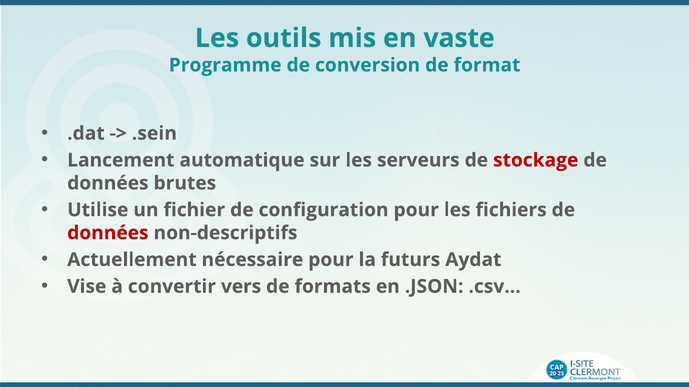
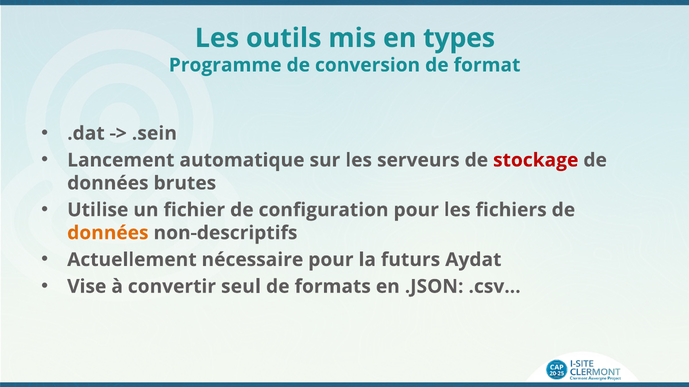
vaste: vaste -> types (459, 38)
données colour: red -> orange (108, 233)
vers: vers -> seul (241, 287)
